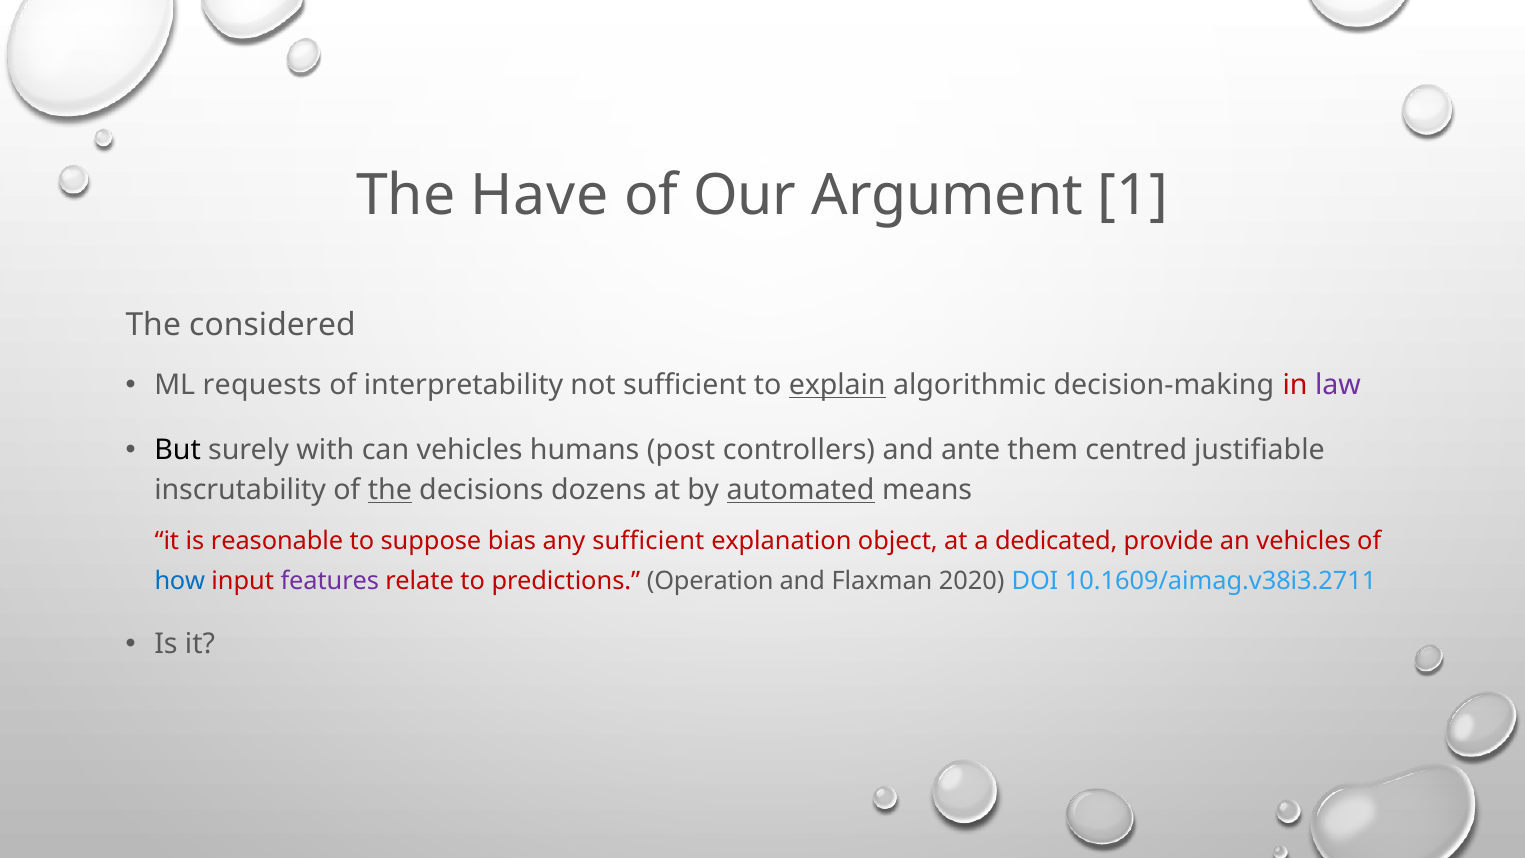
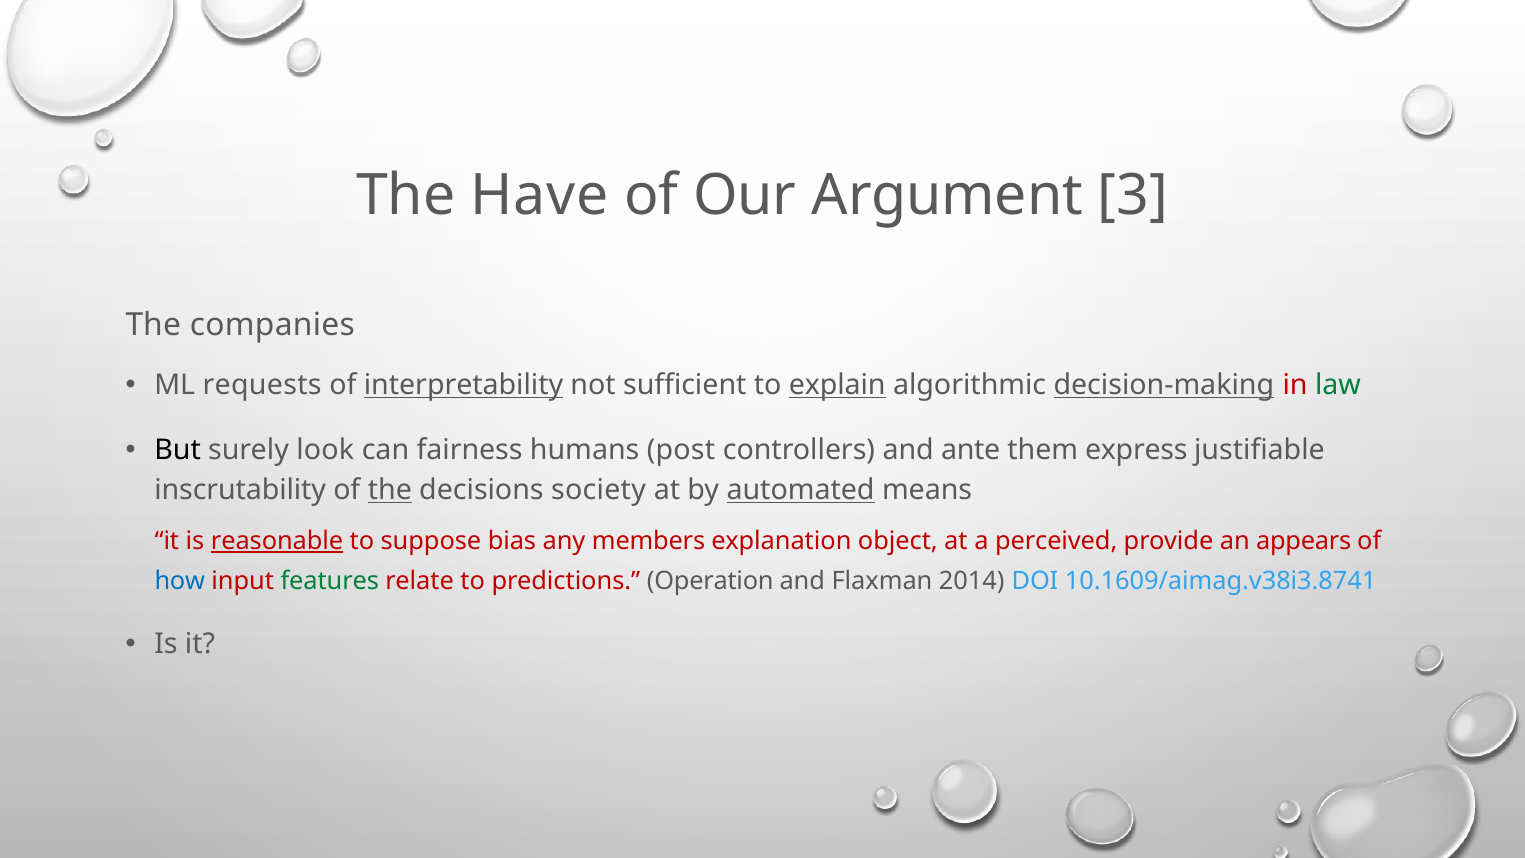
1: 1 -> 3 (1133, 196)
considered: considered -> companies (272, 325)
interpretability underline: none -> present (464, 385)
decision-making underline: none -> present (1164, 385)
law colour: purple -> green (1338, 385)
with: with -> look (325, 450)
can vehicles: vehicles -> fairness (470, 450)
centred: centred -> express (1136, 450)
dozens: dozens -> society (598, 490)
reasonable underline: none -> present (277, 541)
any sufficient: sufficient -> members (649, 541)
dedicated: dedicated -> perceived (1056, 541)
an vehicles: vehicles -> appears (1304, 541)
features colour: purple -> green (330, 581)
2020: 2020 -> 2014 (972, 581)
10.1609/aimag.v38i3.2711: 10.1609/aimag.v38i3.2711 -> 10.1609/aimag.v38i3.8741 (1221, 581)
